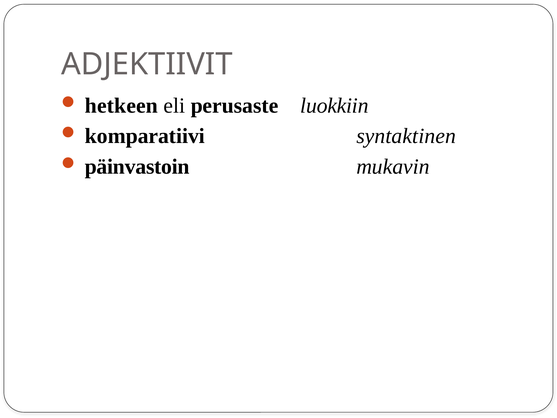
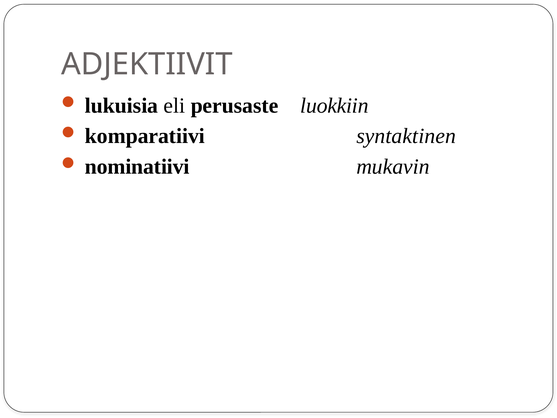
hetkeen: hetkeen -> lukuisia (122, 105)
päinvastoin: päinvastoin -> nominatiivi (137, 166)
